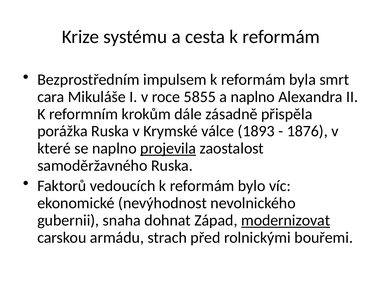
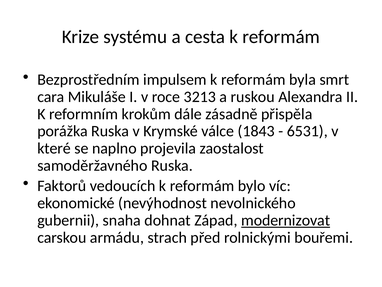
5855: 5855 -> 3213 (200, 97)
a naplno: naplno -> ruskou (253, 97)
1893: 1893 -> 1843 (256, 131)
1876: 1876 -> 6531 (307, 131)
projevila underline: present -> none (168, 148)
